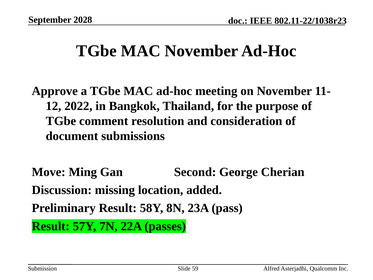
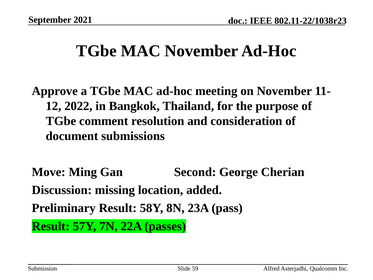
2028: 2028 -> 2021 (83, 20)
